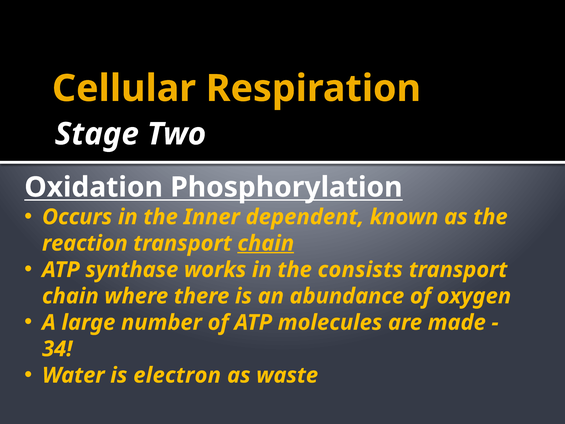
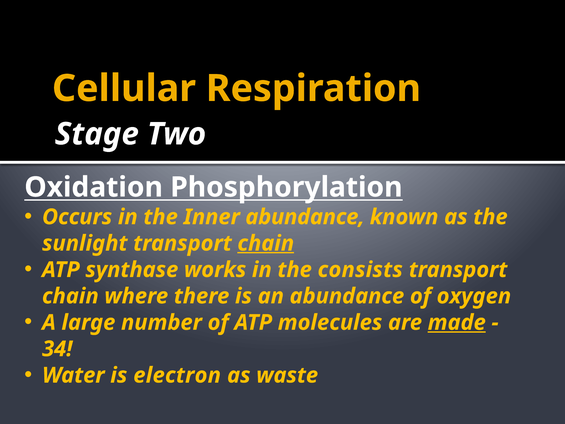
Inner dependent: dependent -> abundance (305, 217)
reaction: reaction -> sunlight (85, 243)
made underline: none -> present (457, 322)
